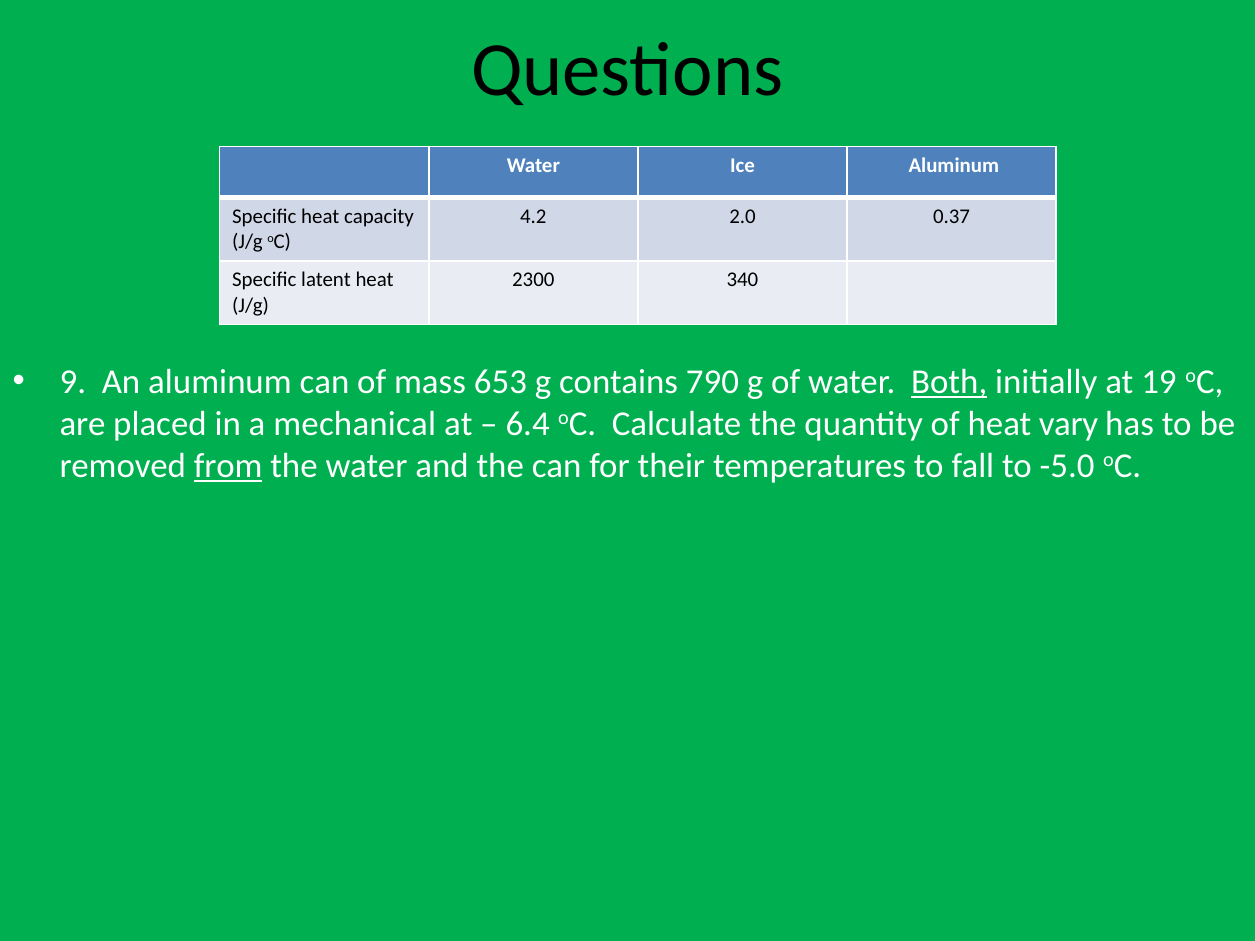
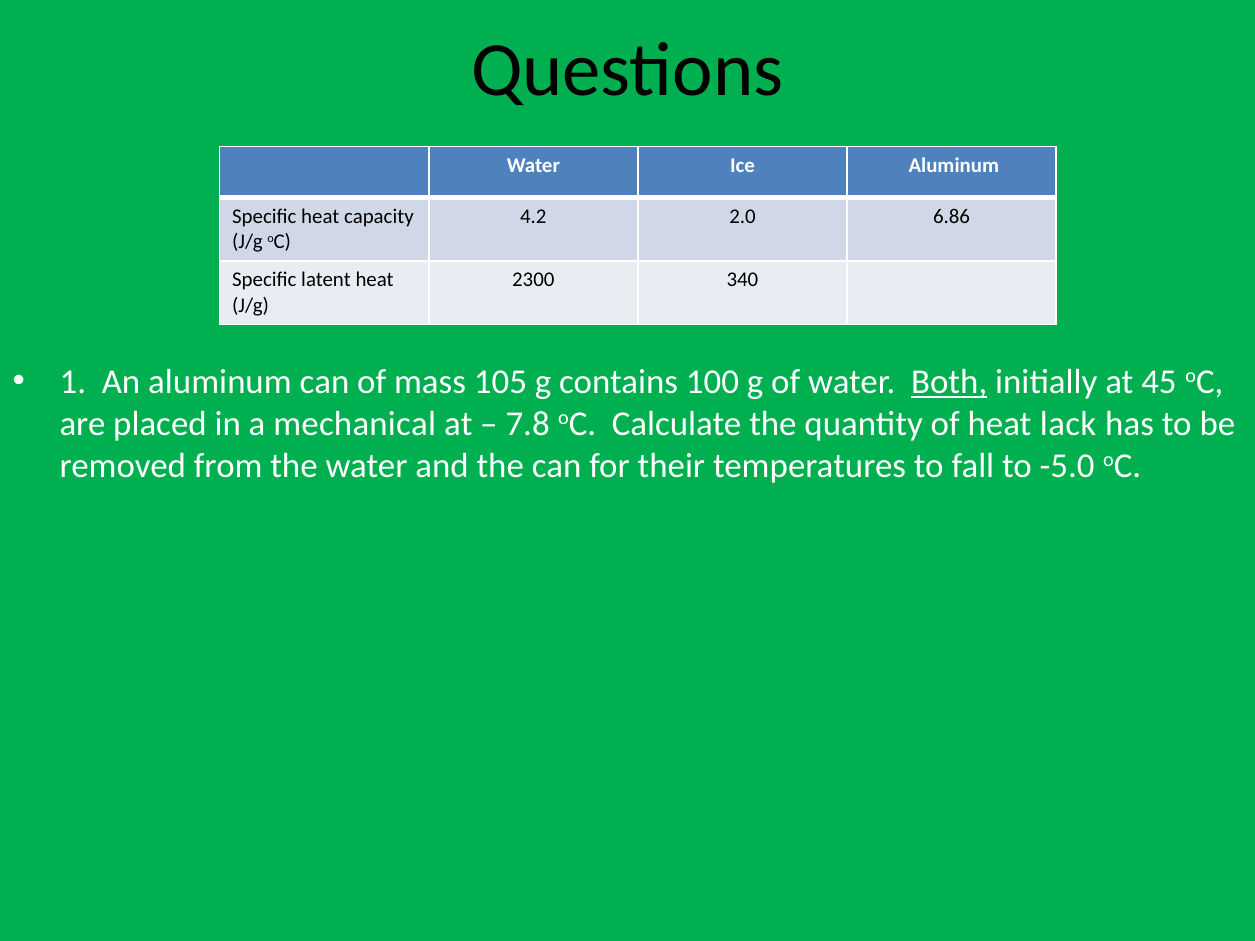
0.37: 0.37 -> 6.86 (952, 217)
9: 9 -> 1 (73, 382)
653: 653 -> 105 (500, 382)
790: 790 -> 100 (712, 382)
19: 19 -> 45 (1159, 382)
6.4: 6.4 -> 7.8 (528, 424)
vary: vary -> lack (1068, 424)
from underline: present -> none (228, 466)
